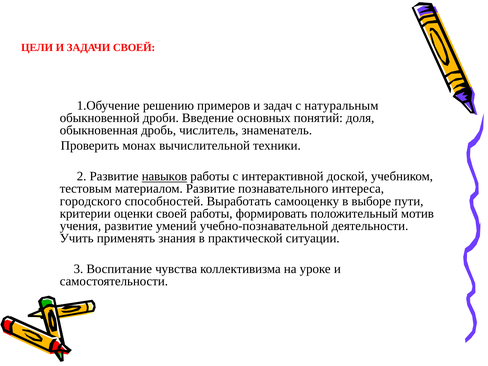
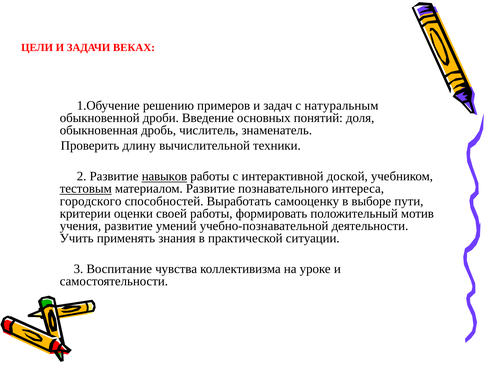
ЗАДАЧИ СВОЕЙ: СВОЕЙ -> ВЕКАХ (134, 48)
монах: монах -> длину (139, 146)
тестовым underline: none -> present (86, 189)
